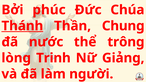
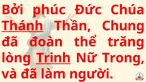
nước: nước -> đoàn (46, 42)
trông: trông -> trăng (126, 42)
Trinh underline: none -> present (53, 58)
Giảng: Giảng -> Trong (123, 58)
